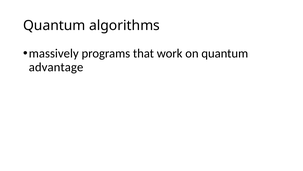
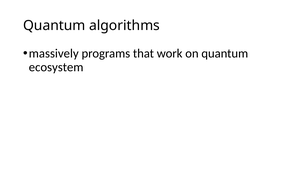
advantage: advantage -> ecosystem (56, 67)
